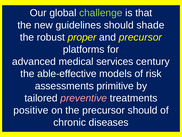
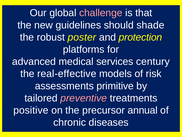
challenge colour: light green -> pink (101, 13)
proper: proper -> poster (82, 37)
and precursor: precursor -> protection (140, 37)
able-effective: able-effective -> real-effective (67, 74)
precursor should: should -> annual (143, 110)
